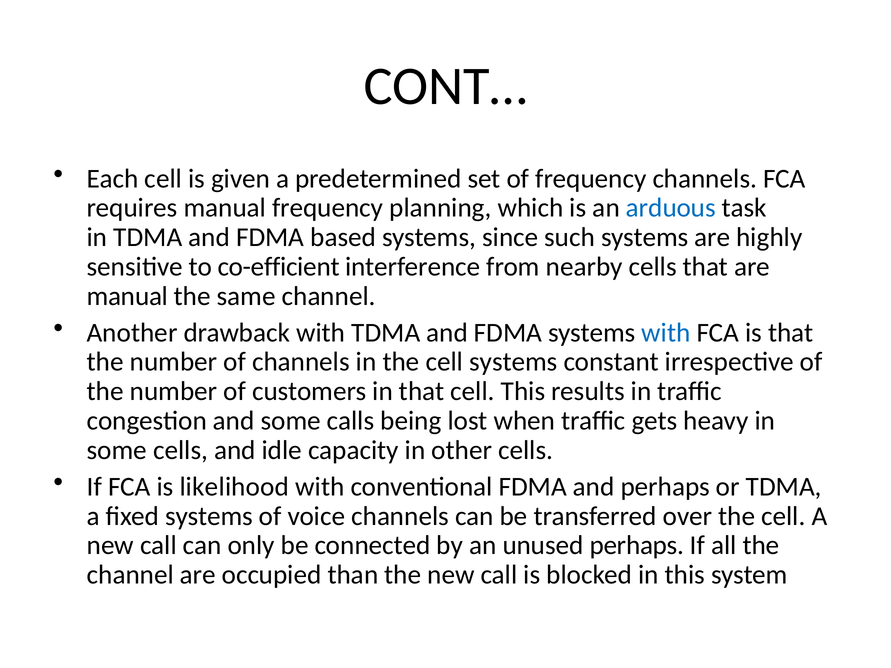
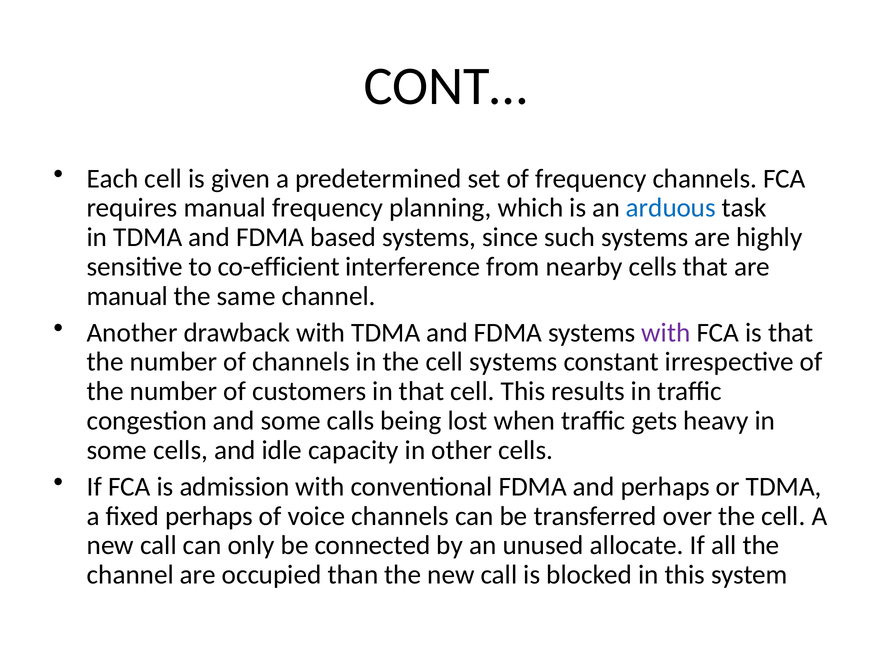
with colour: blue -> purple (666, 333)
likelihood: likelihood -> admission (235, 487)
fixed systems: systems -> perhaps (209, 516)
unused perhaps: perhaps -> allocate (637, 546)
